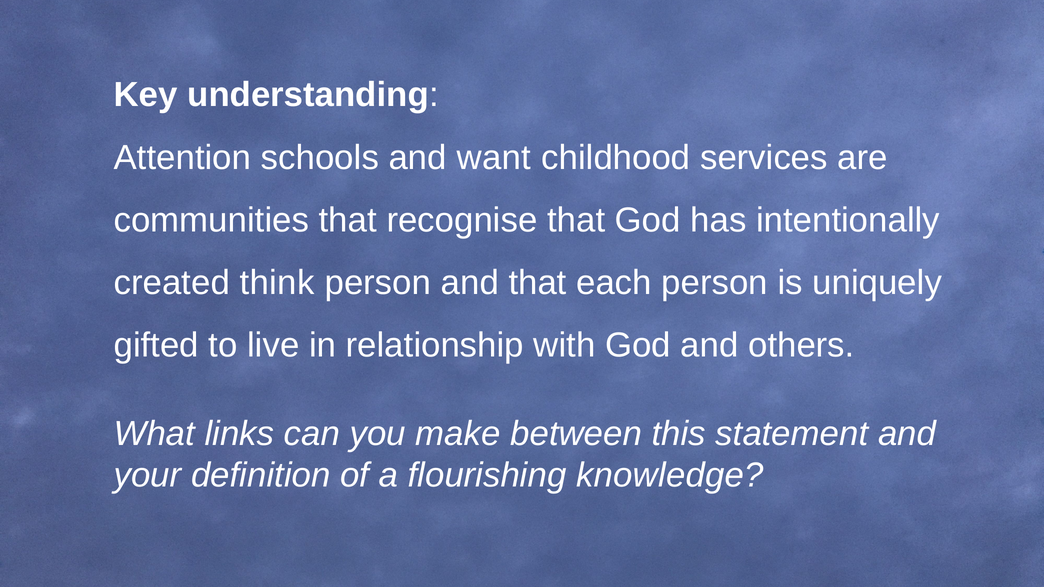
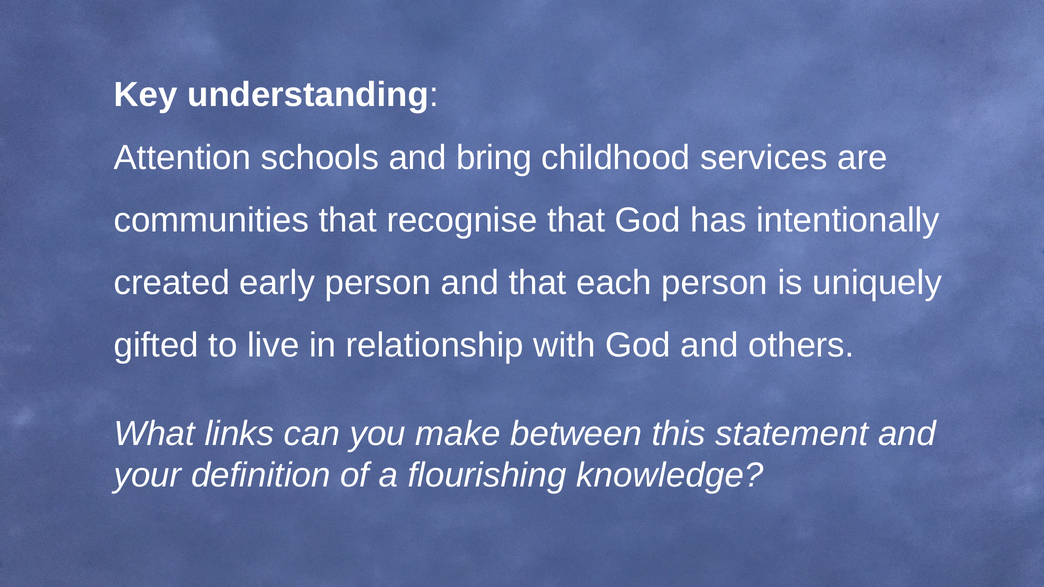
want: want -> bring (494, 158)
think: think -> early (277, 283)
